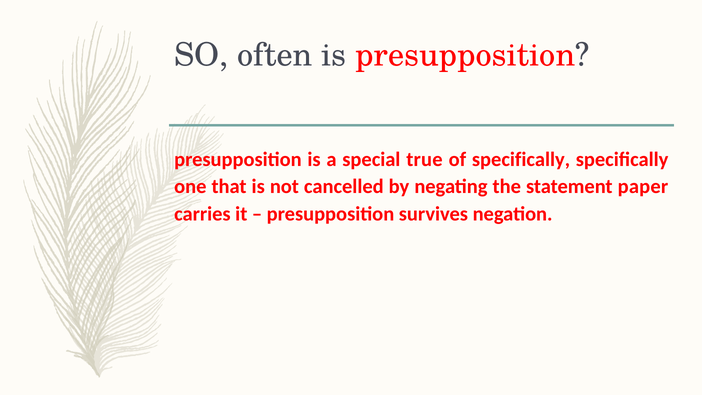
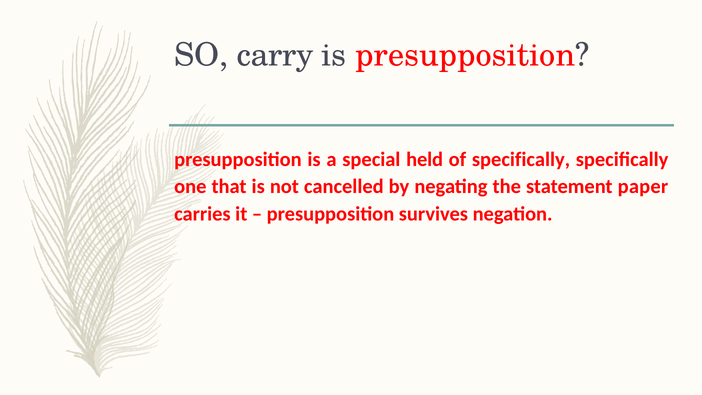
often: often -> carry (275, 55)
true: true -> held (425, 159)
